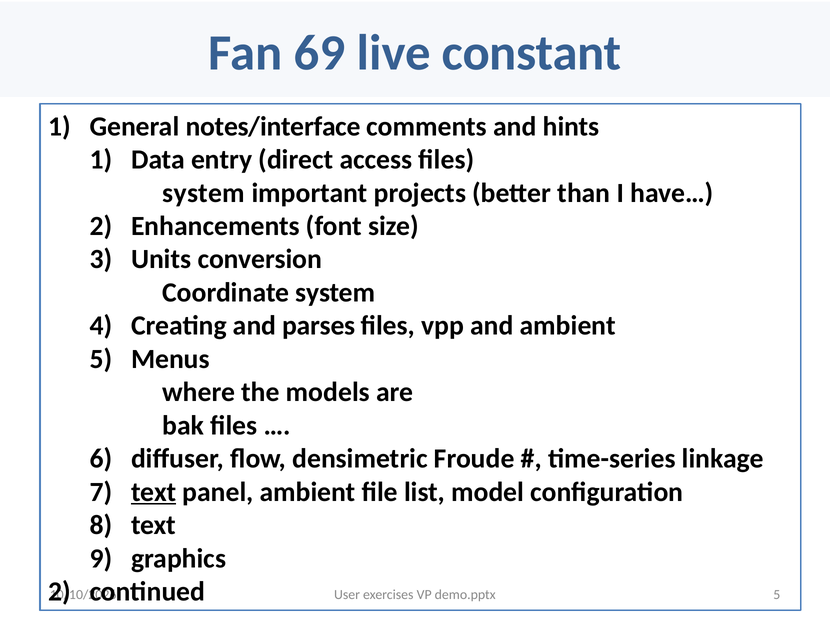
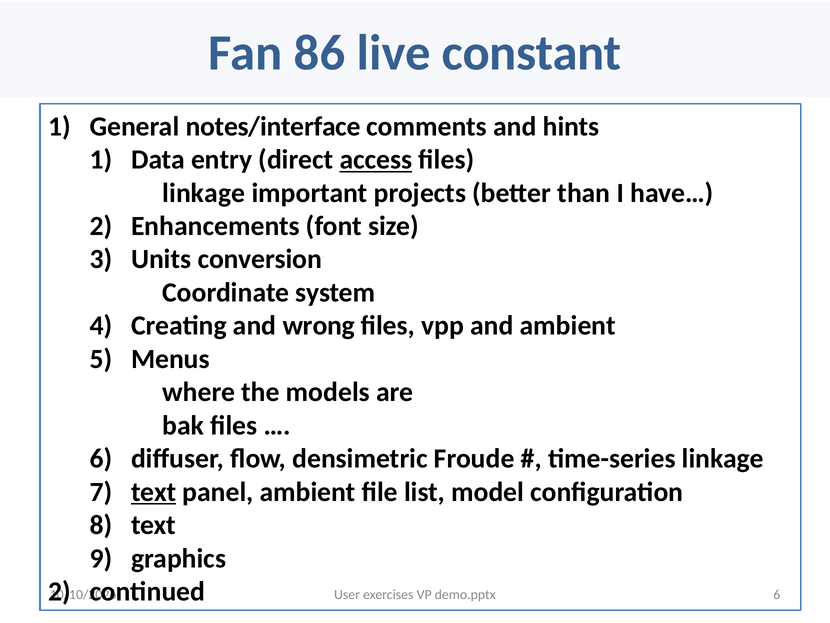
69: 69 -> 86 (320, 53)
access underline: none -> present (376, 160)
system: system -> linkage (204, 193)
parses: parses -> wrong (319, 326)
demo.pptx 5: 5 -> 6 (777, 594)
